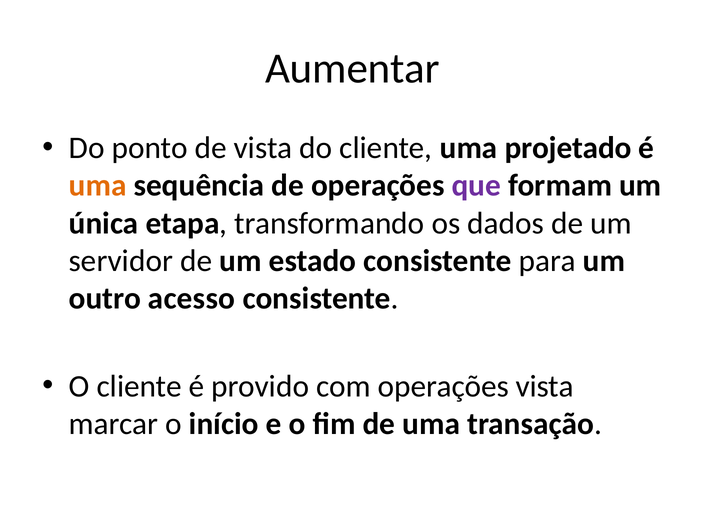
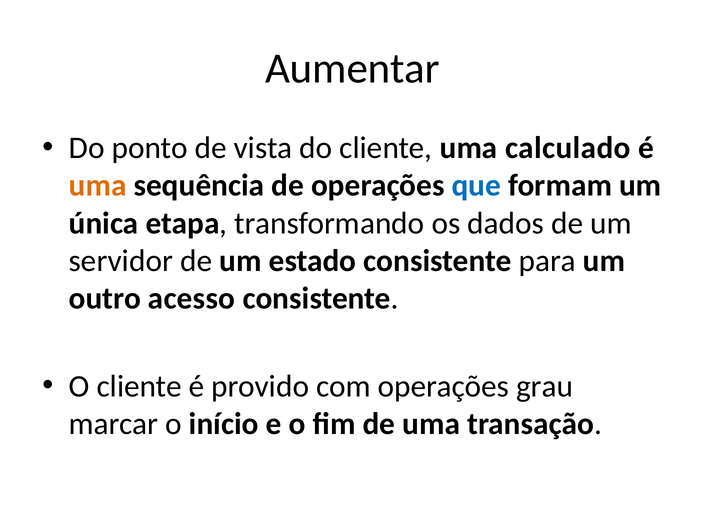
projetado: projetado -> calculado (568, 148)
que colour: purple -> blue (476, 186)
operações vista: vista -> grau (545, 386)
